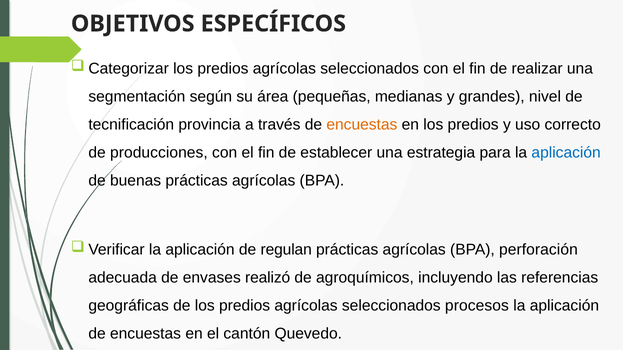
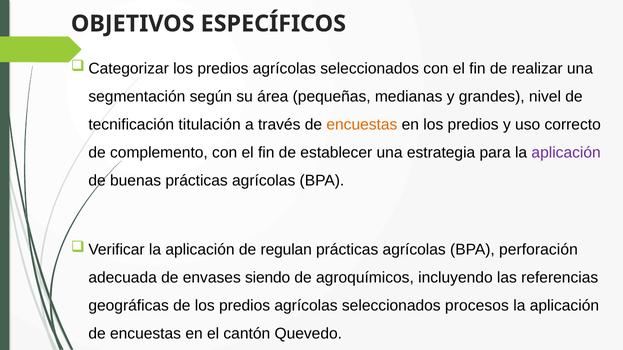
provincia: provincia -> titulación (210, 125)
producciones: producciones -> complemento (159, 153)
aplicación colour: blue -> purple (566, 153)
realizó: realizó -> siendo (268, 278)
